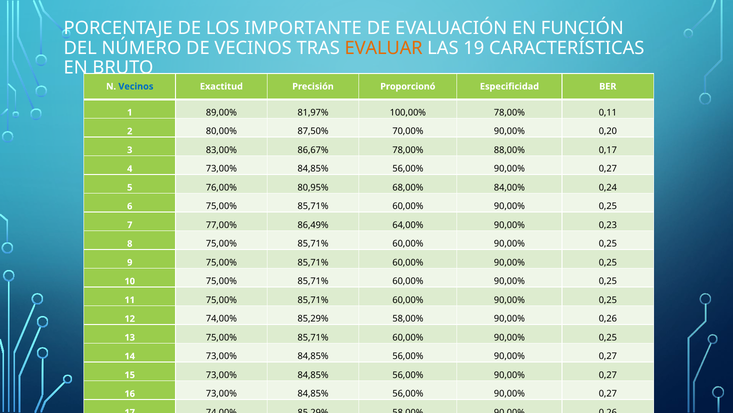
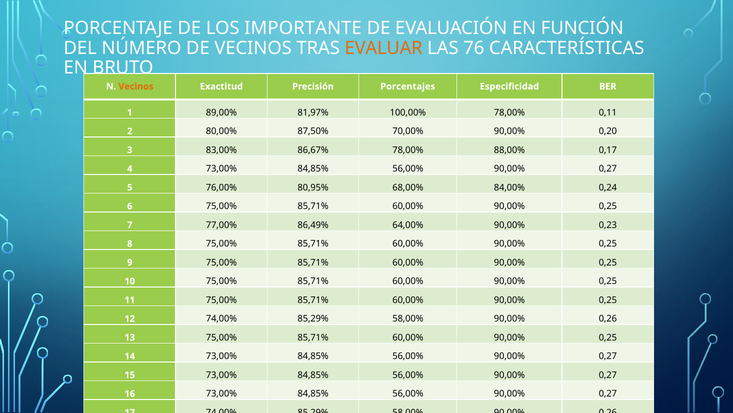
LAS 19: 19 -> 76 (474, 48)
Vecinos colour: blue -> orange (136, 86)
Proporcionó: Proporcionó -> Porcentajes (408, 86)
